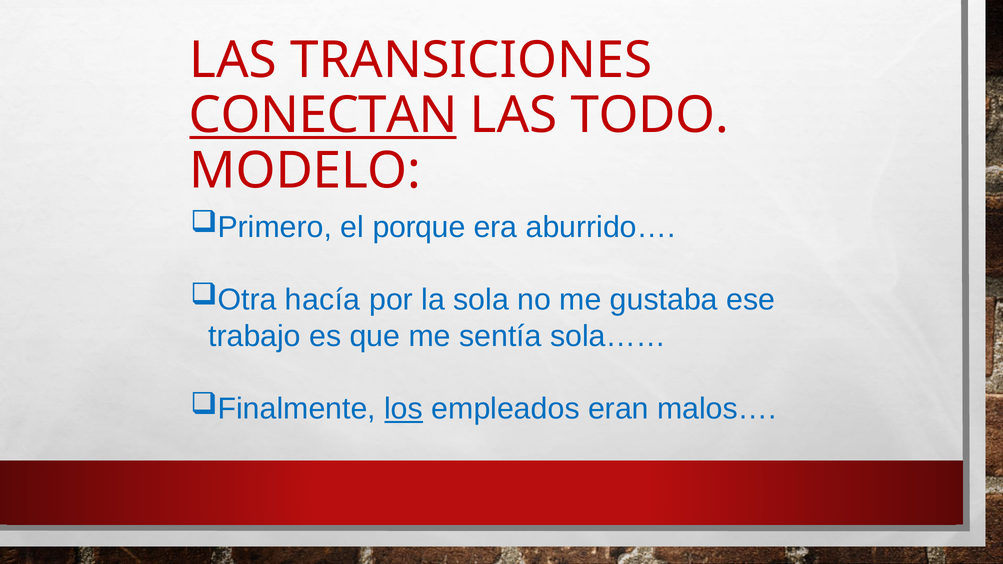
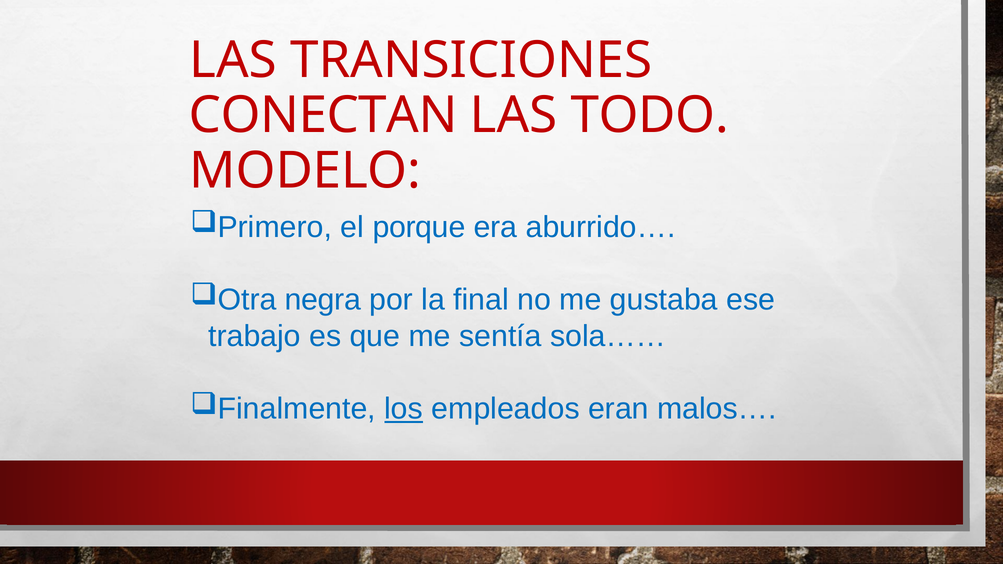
CONECTAN underline: present -> none (323, 116)
hacía: hacía -> negra (323, 300)
sola: sola -> final (481, 300)
